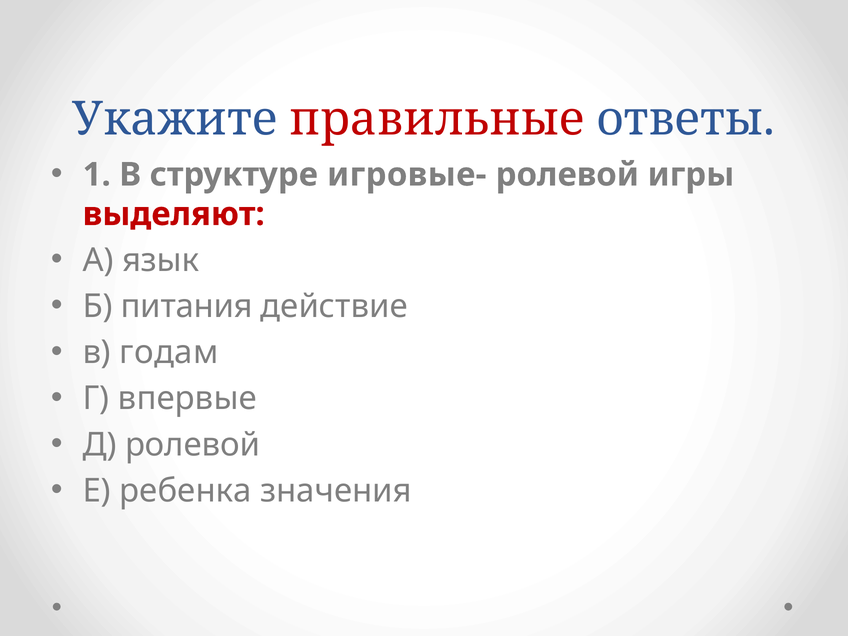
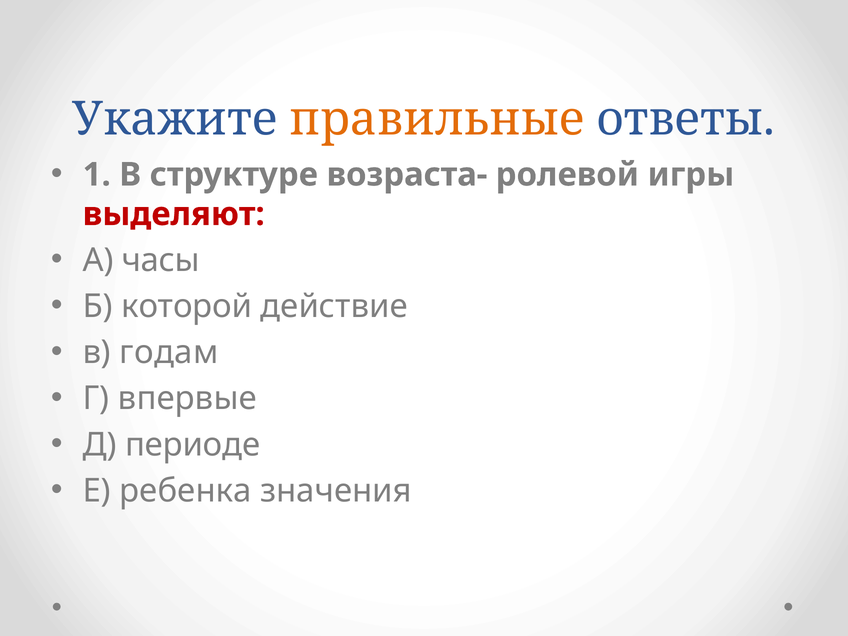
правильные colour: red -> orange (437, 119)
игровые-: игровые- -> возраста- (407, 175)
язык: язык -> часы (161, 260)
питания: питания -> которой (187, 306)
Д ролевой: ролевой -> периоде (193, 445)
